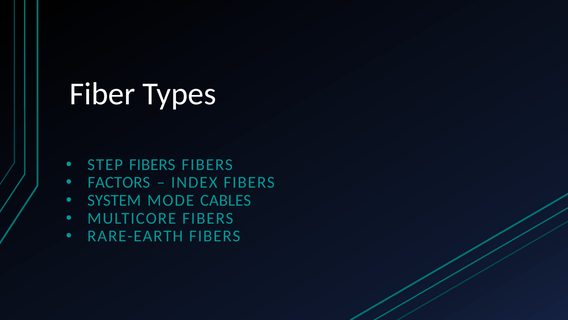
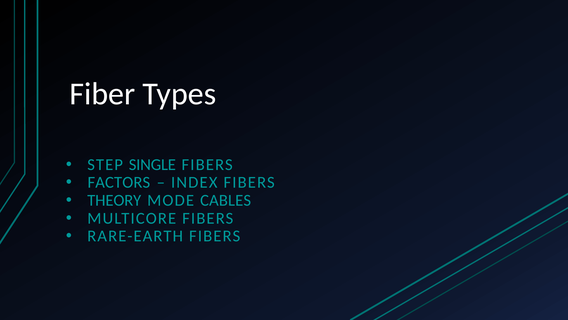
STEP FIBERS: FIBERS -> SINGLE (152, 164)
SYSTEM: SYSTEM -> THEORY (114, 200)
